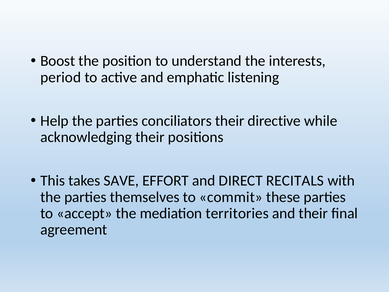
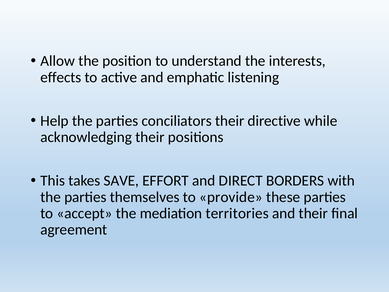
Boost: Boost -> Allow (58, 61)
period: period -> effects (61, 77)
RECITALS: RECITALS -> BORDERS (295, 181)
commit: commit -> provide (231, 197)
